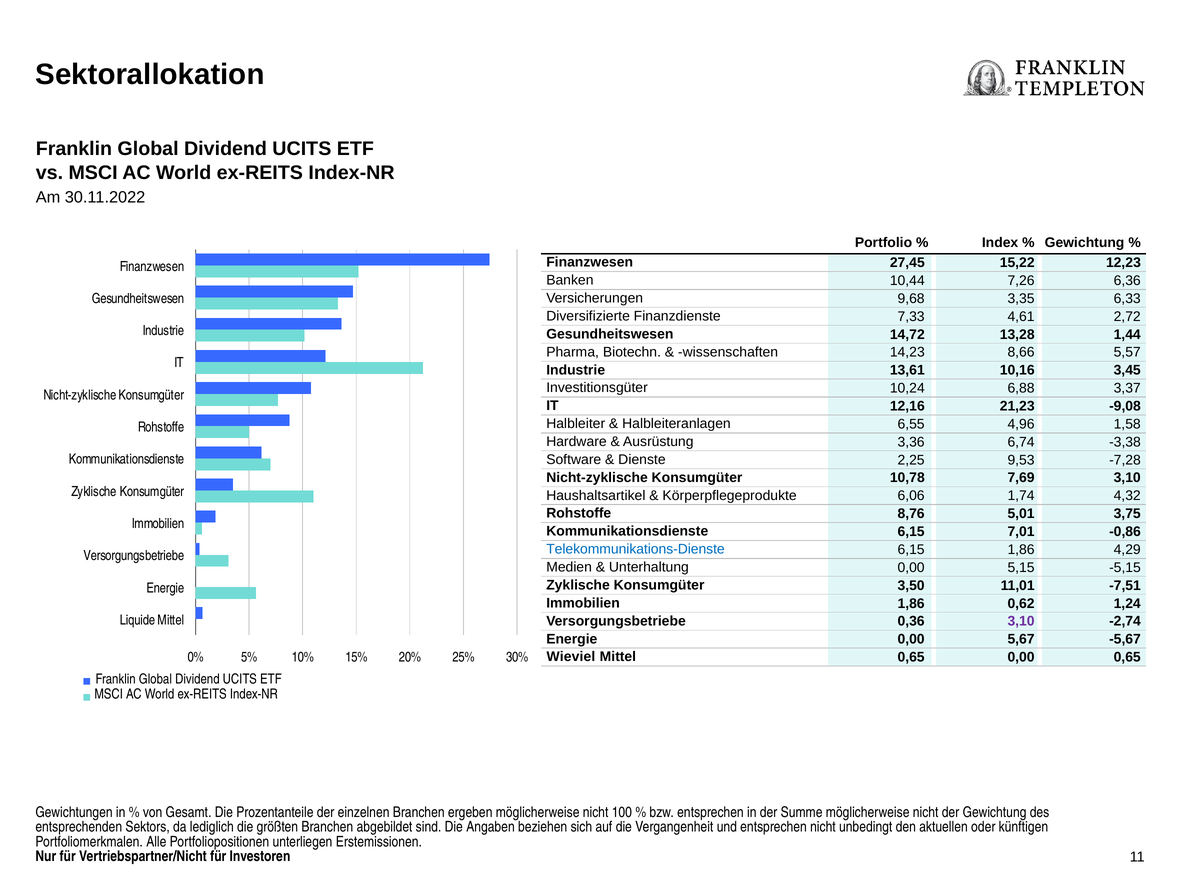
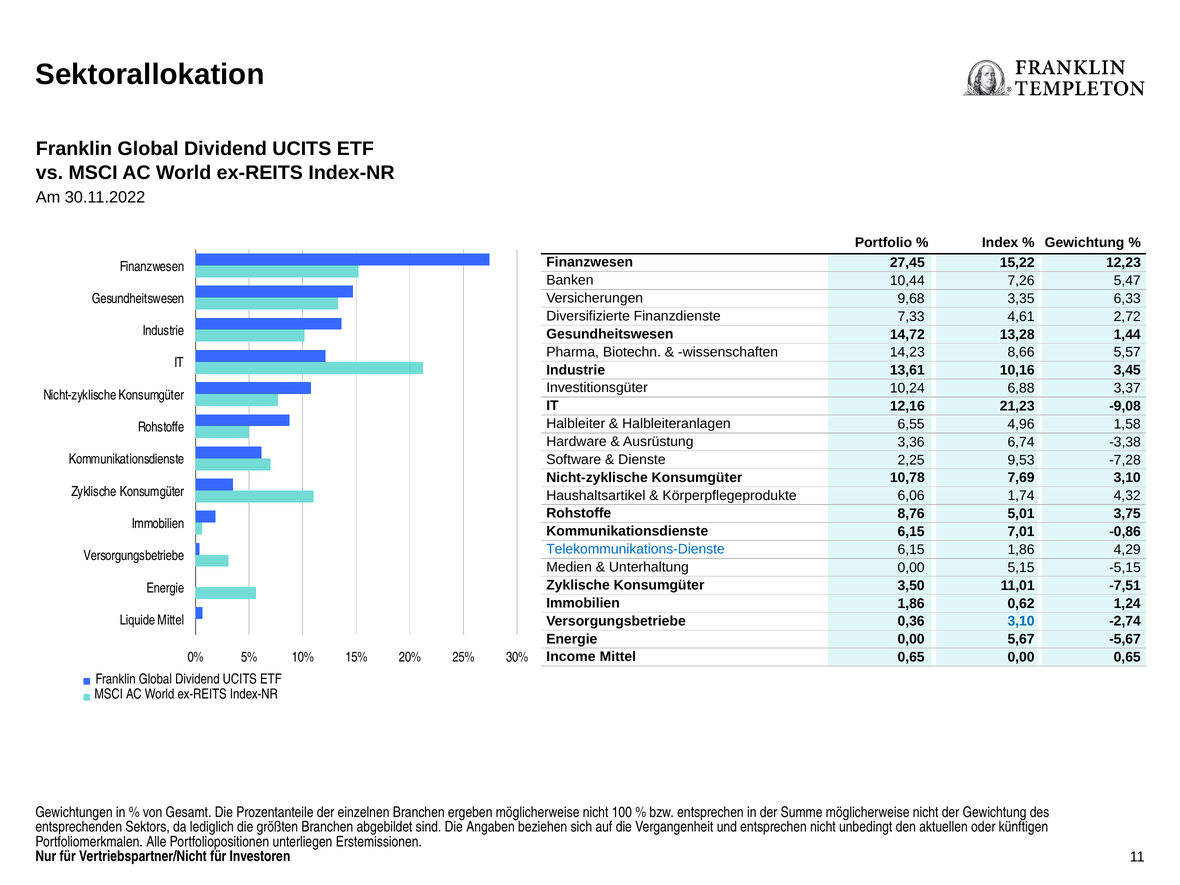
6,36: 6,36 -> 5,47 (1127, 281)
3,10 colour: purple -> blue (1021, 621)
Wieviel: Wieviel -> Income (571, 657)
